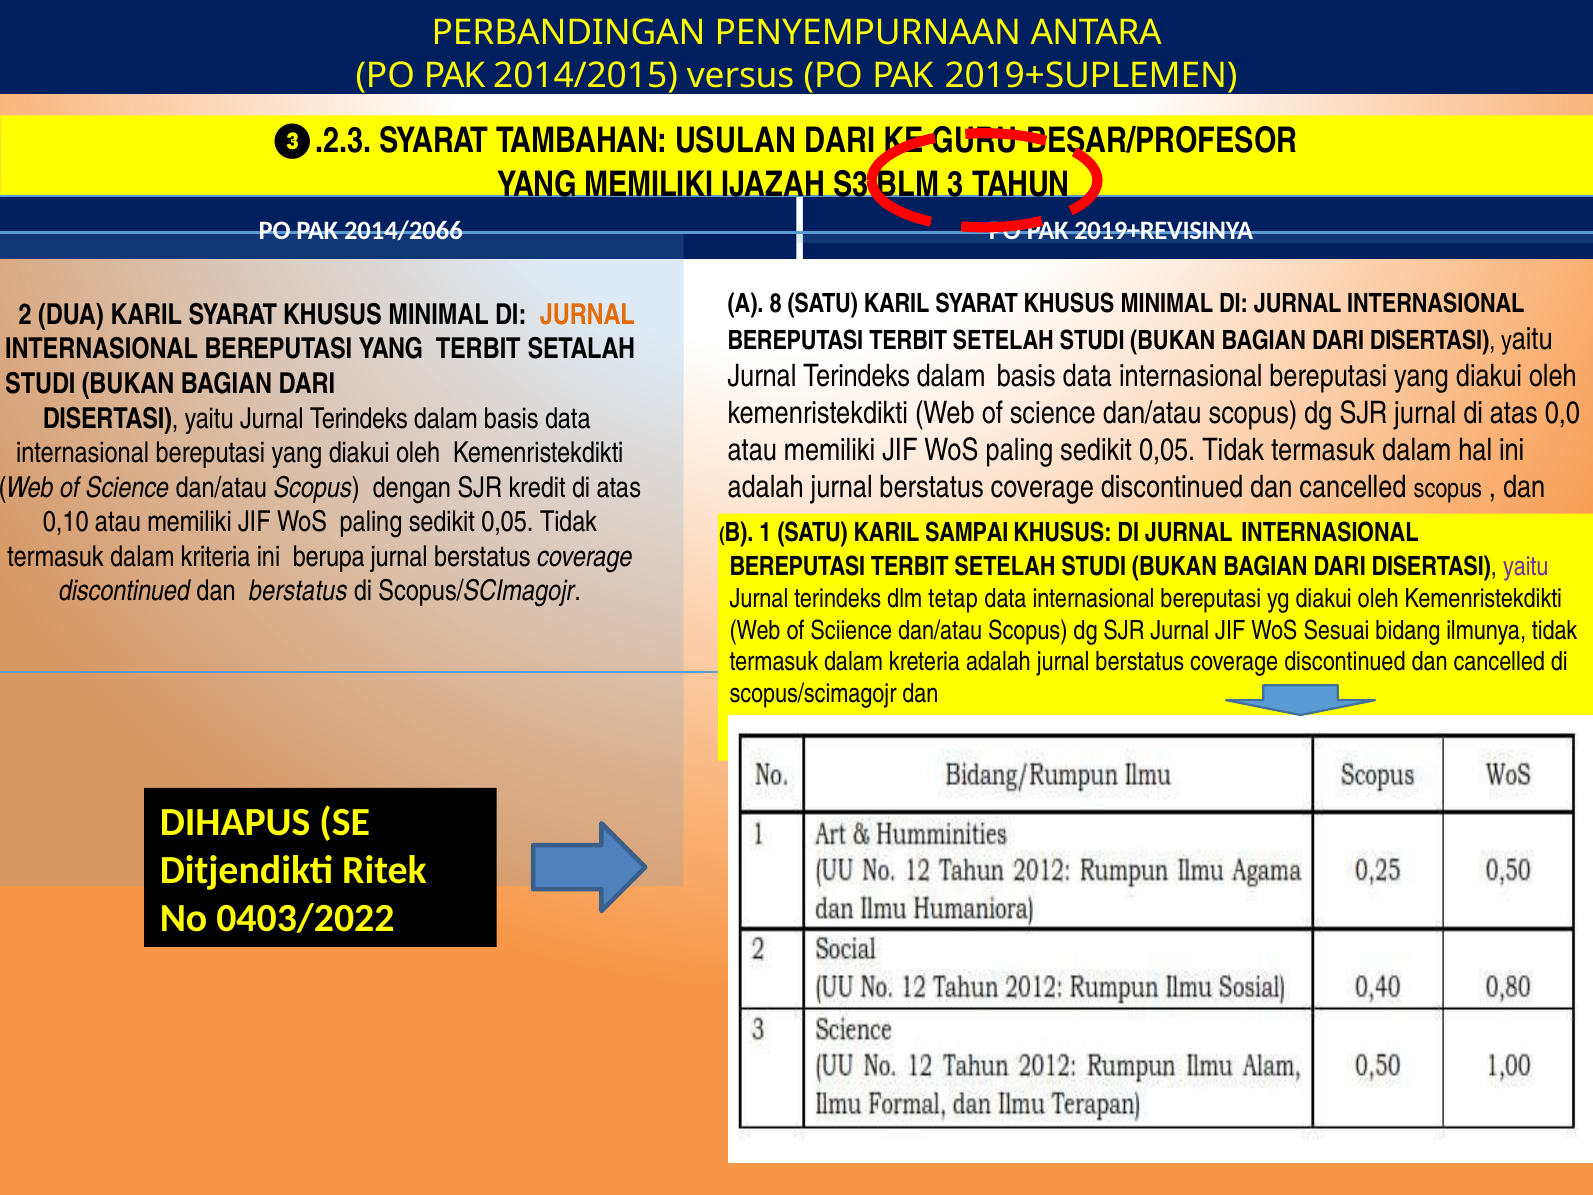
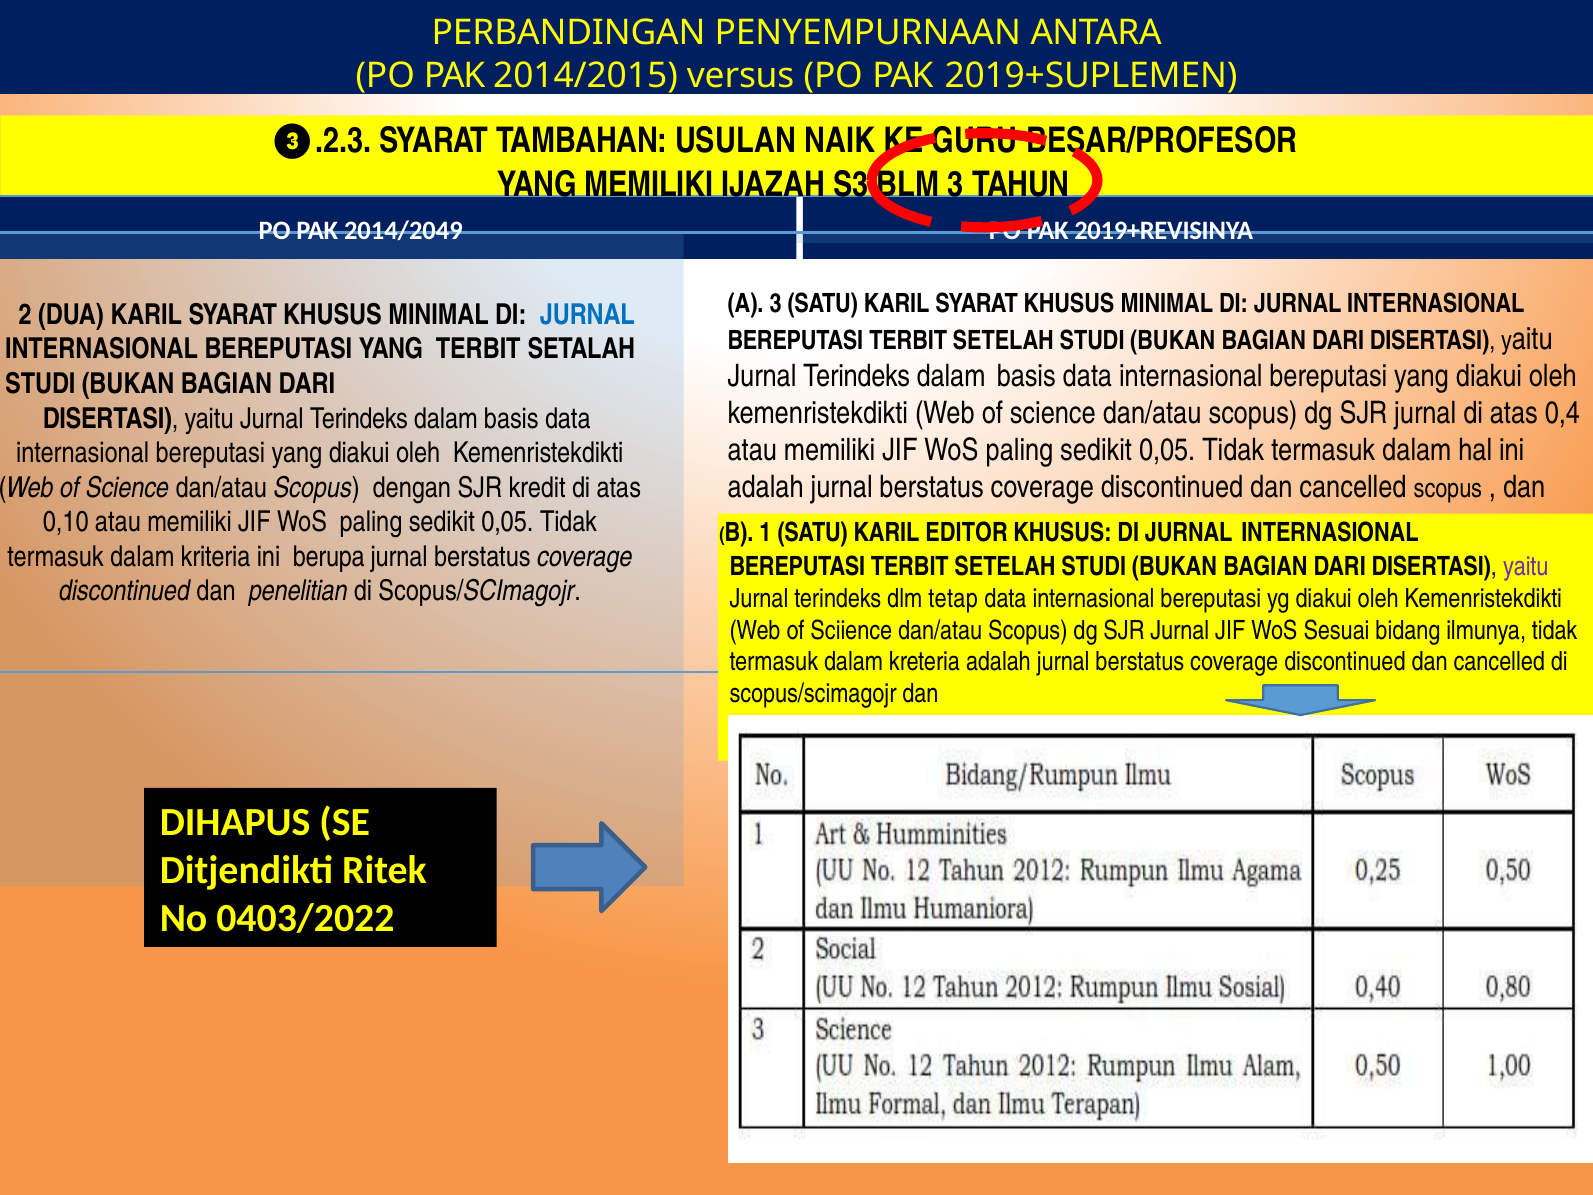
USULAN DARI: DARI -> NAIK (840, 141)
2014/2066: 2014/2066 -> 2014/2049 (403, 230)
A 8: 8 -> 3 (776, 304)
JURNAL colour: orange -> blue (587, 315)
0,0: 0,0 -> 0,4 (1562, 413)
SAMPAI: SAMPAI -> EDITOR (967, 533)
dan berstatus: berstatus -> penelitian (298, 591)
